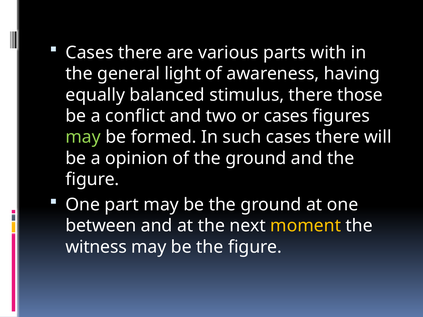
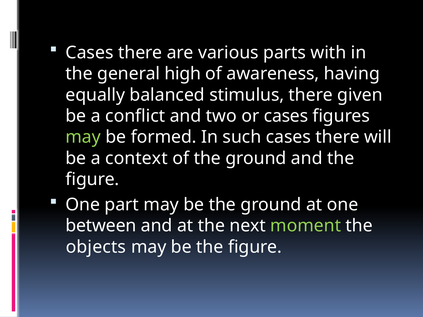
light: light -> high (183, 74)
those: those -> given (360, 95)
opinion: opinion -> context (137, 158)
moment colour: yellow -> light green (306, 226)
witness: witness -> objects (96, 247)
